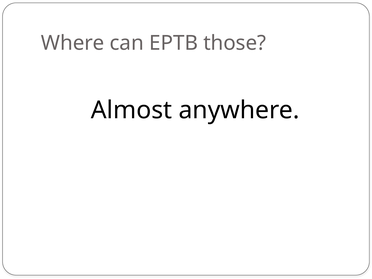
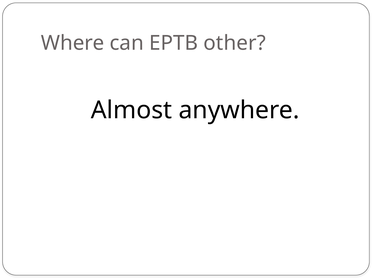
those: those -> other (235, 43)
